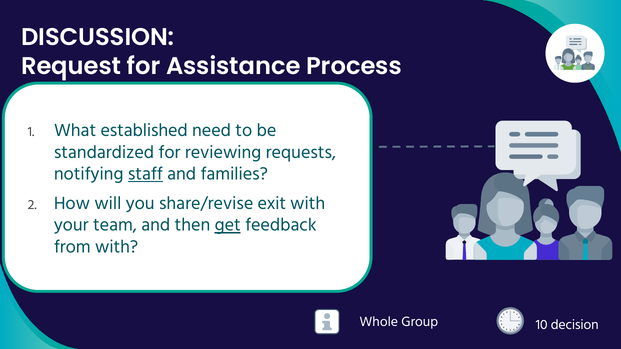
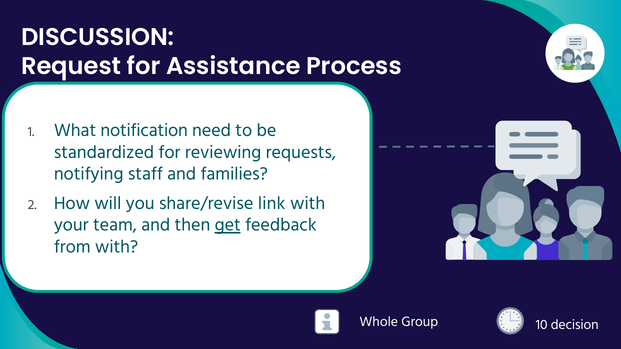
established: established -> notification (144, 130)
staff underline: present -> none (145, 174)
exit: exit -> link (272, 203)
